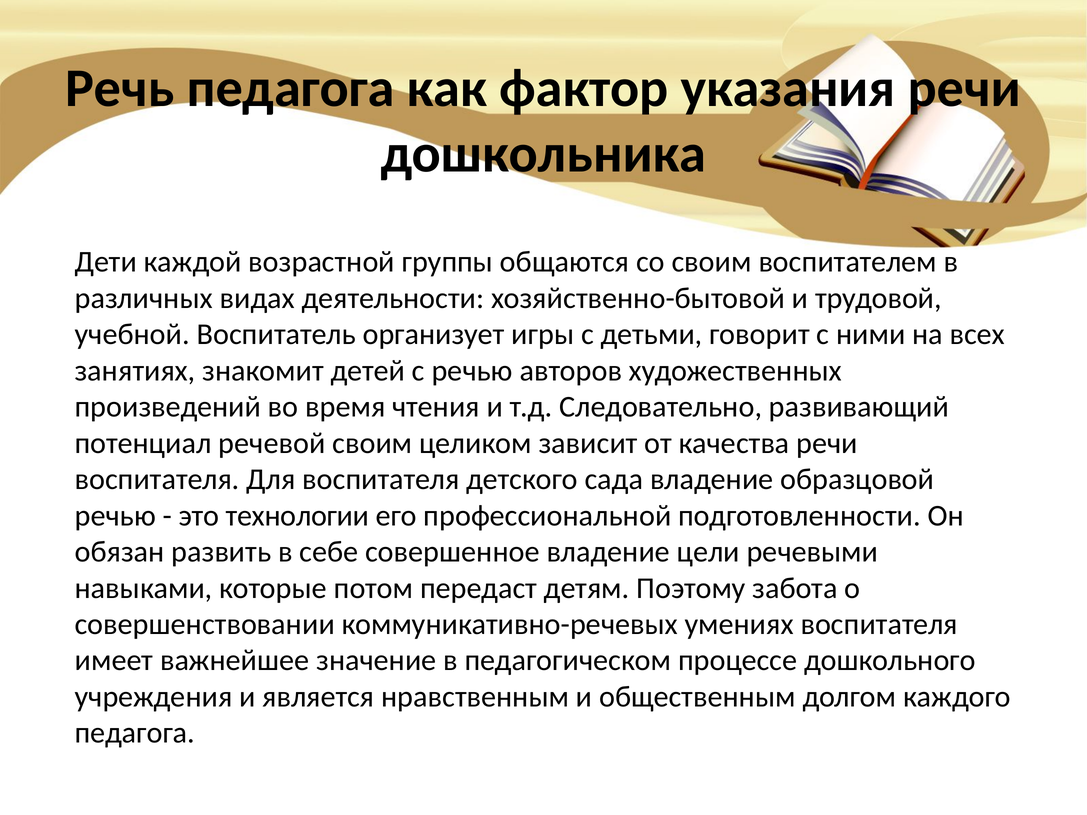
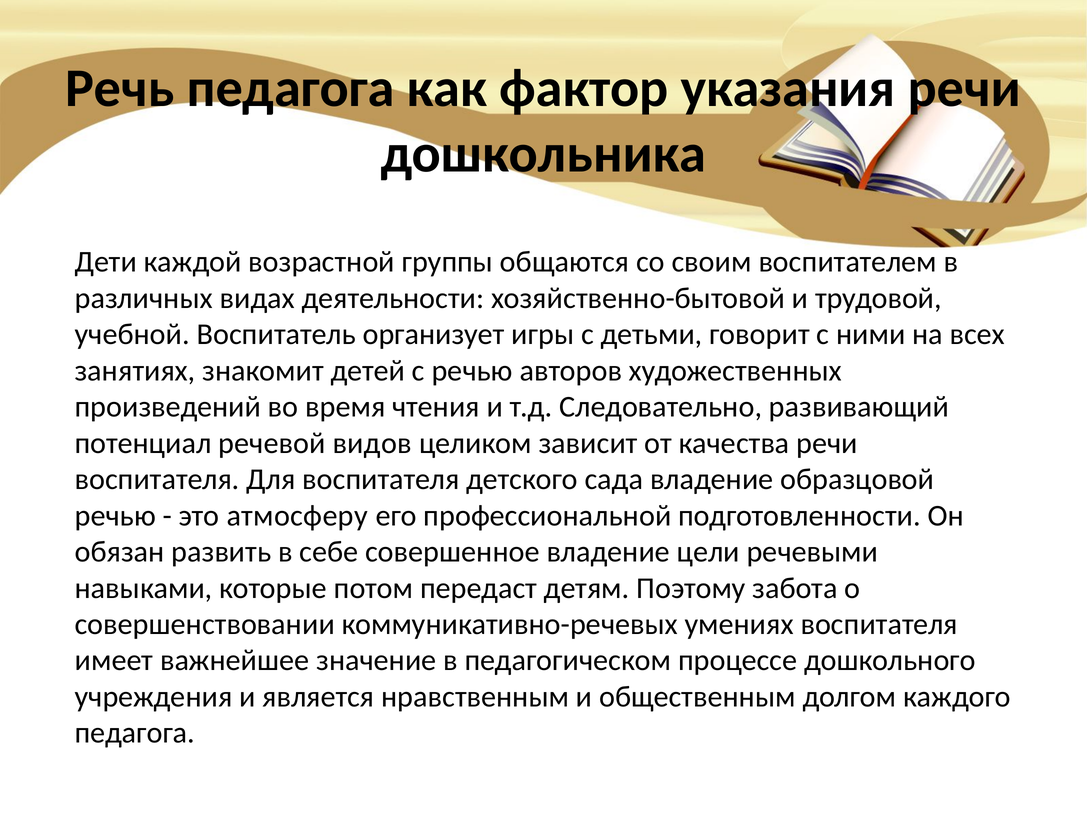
речевой своим: своим -> видов (372, 443)
технологии: технологии -> атмосферу (297, 516)
